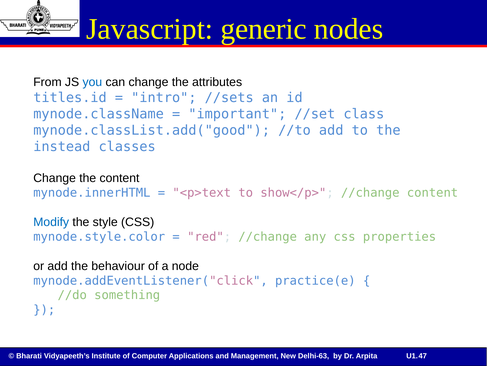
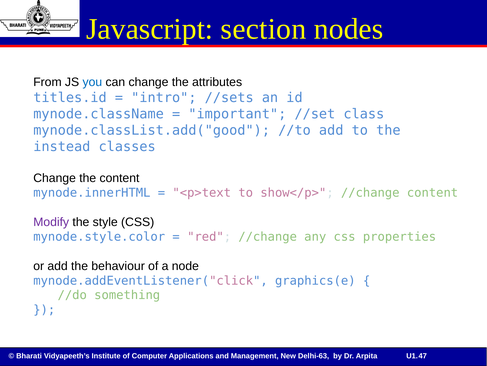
generic: generic -> section (263, 29)
Modify colour: blue -> purple (51, 222)
practice(e: practice(e -> graphics(e (315, 280)
